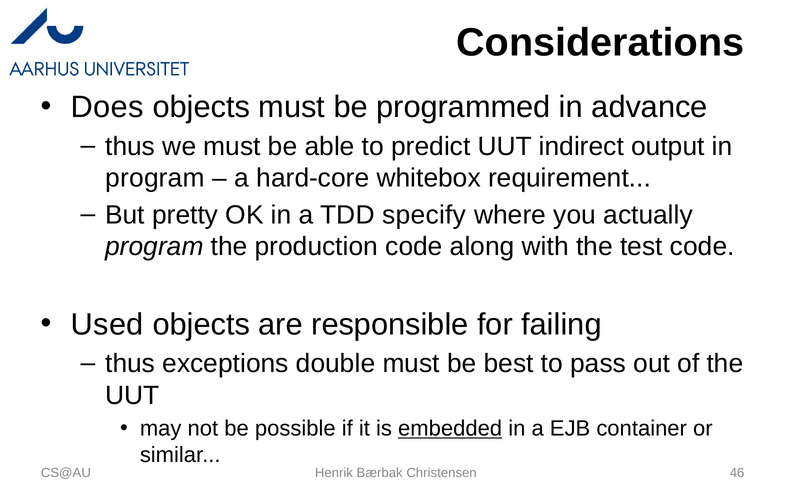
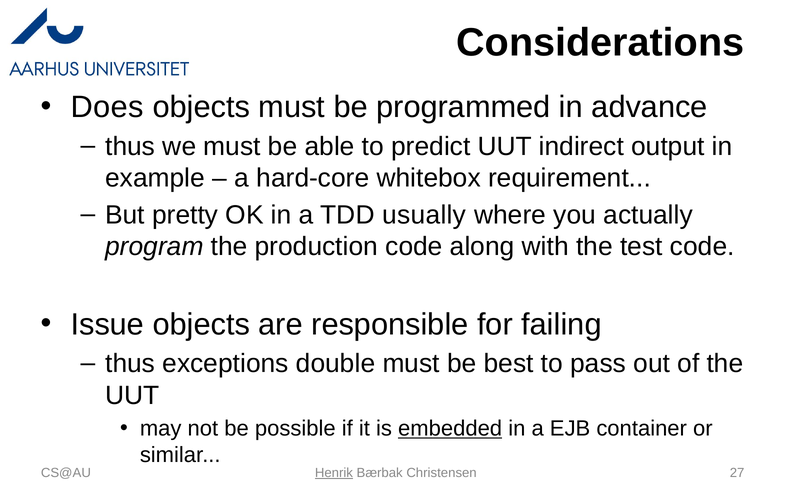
program: program -> example (155, 178)
specify: specify -> usually (424, 215)
Used: Used -> Issue (107, 324)
Henrik underline: none -> present (334, 473)
46: 46 -> 27 (737, 473)
